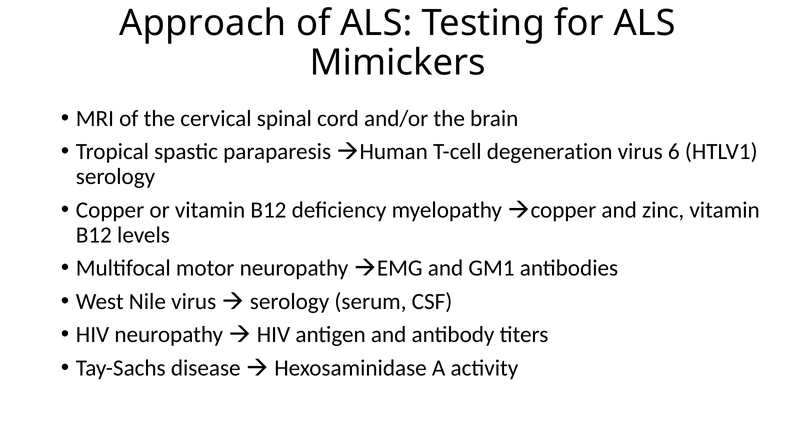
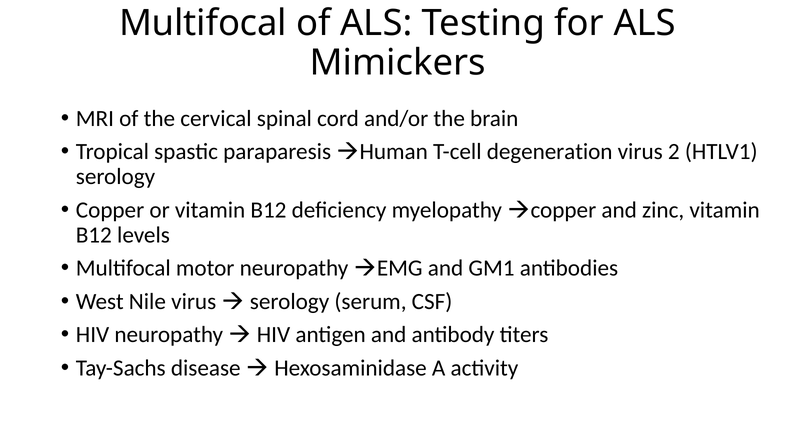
Approach: Approach -> Multifocal (203, 23)
6: 6 -> 2 (674, 152)
